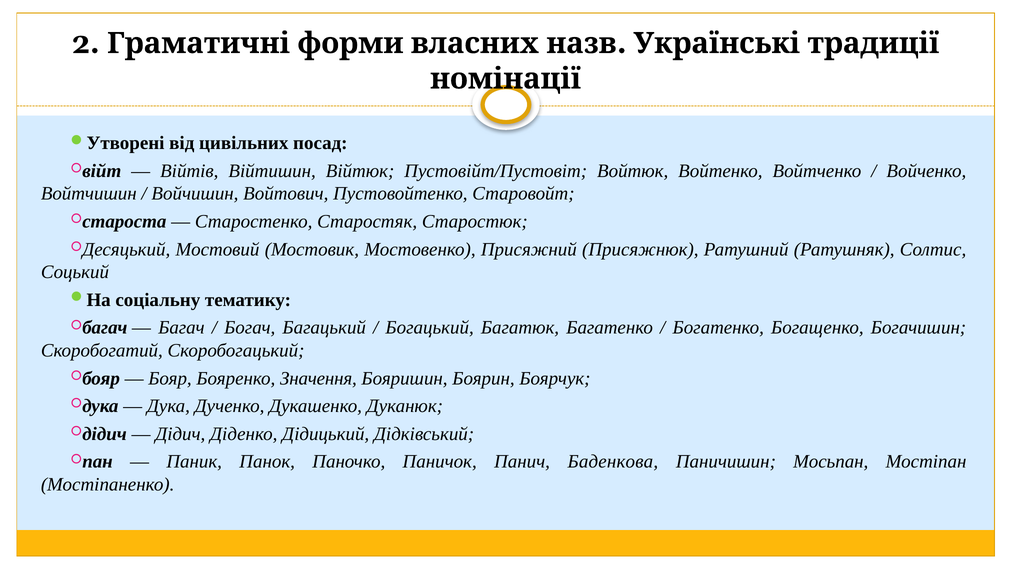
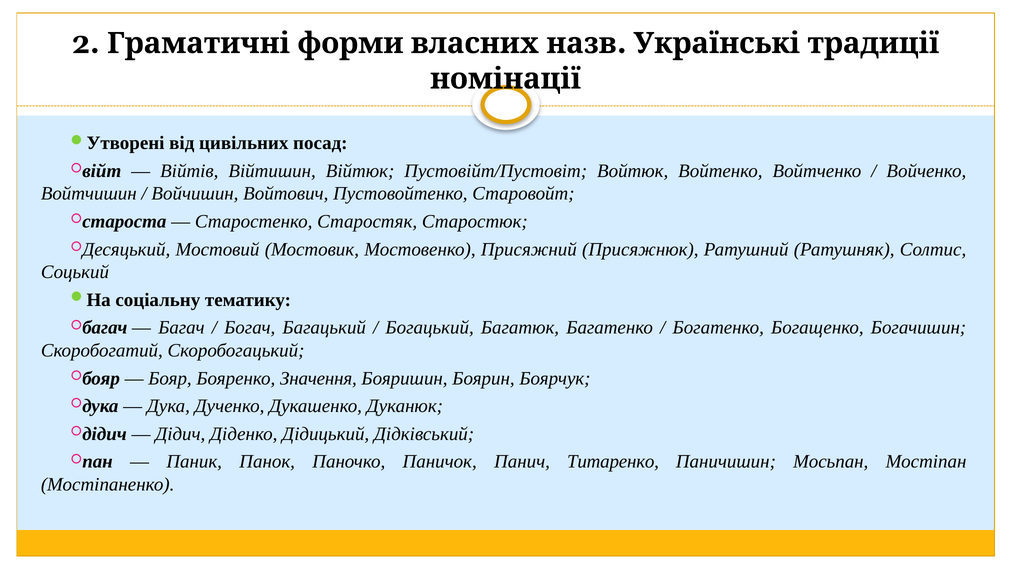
Баденкова: Баденкова -> Титаренко (613, 462)
